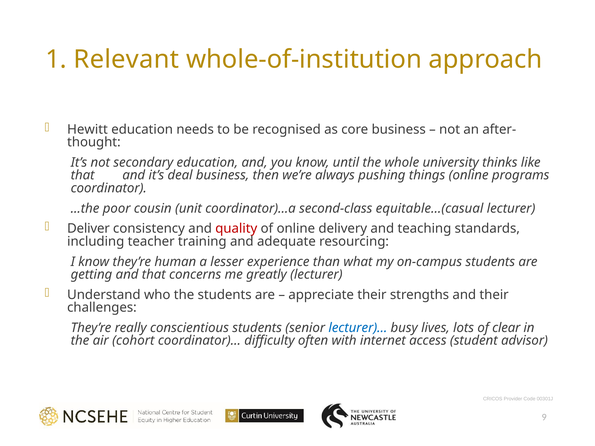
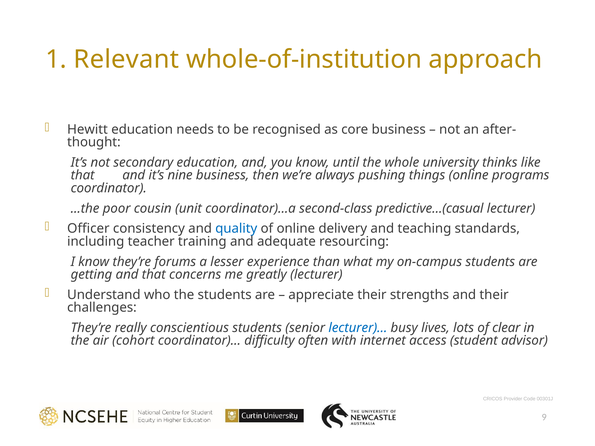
deal: deal -> nine (180, 175)
equitable…(casual: equitable…(casual -> predictive…(casual (430, 208)
Deliver: Deliver -> Officer (88, 229)
quality colour: red -> blue (236, 229)
human: human -> forums (175, 262)
